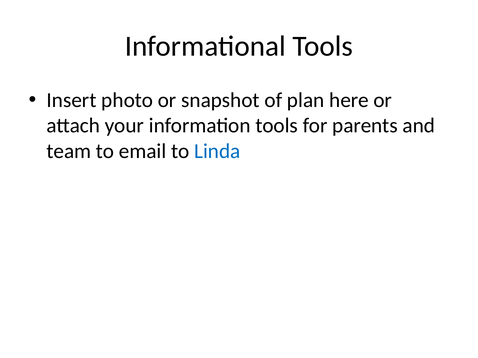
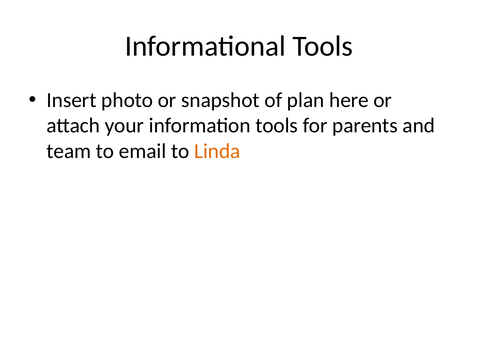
Linda colour: blue -> orange (217, 151)
